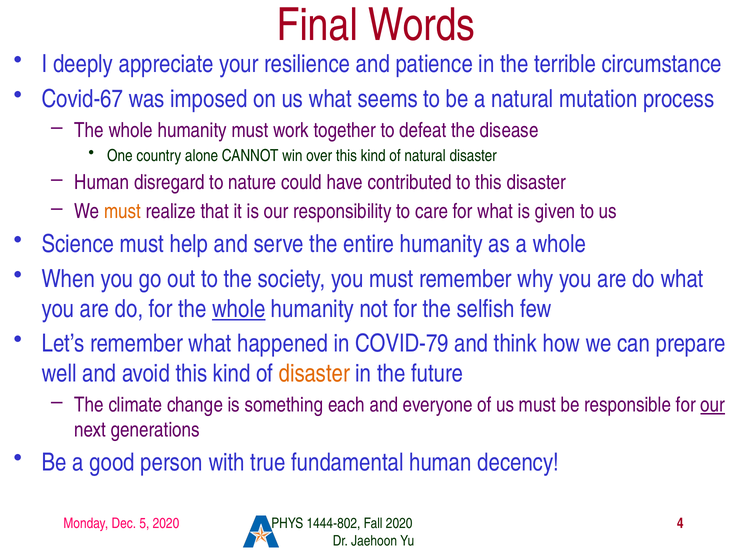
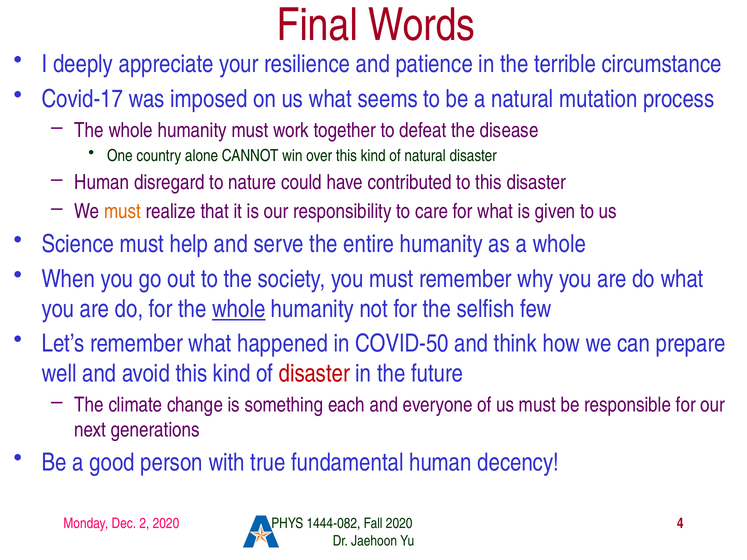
Covid-67: Covid-67 -> Covid-17 (82, 99)
COVID-79: COVID-79 -> COVID-50 (402, 344)
disaster colour: orange -> red (314, 374)
our underline: present -> none (713, 405)
5: 5 -> 2 (144, 524)
1444-802: 1444-802 -> 1444-082 (333, 524)
